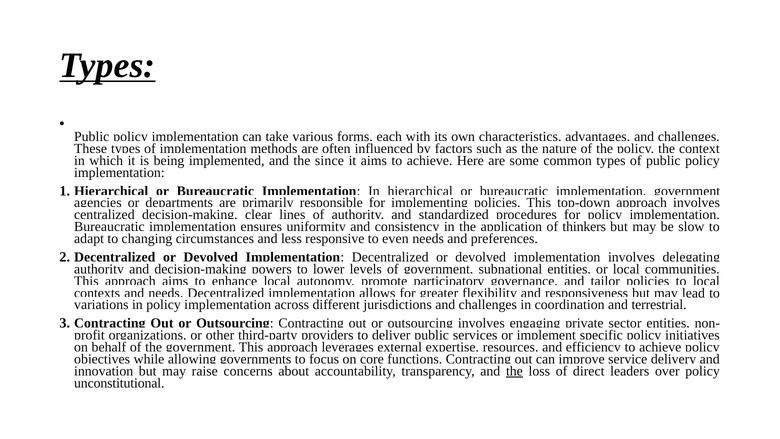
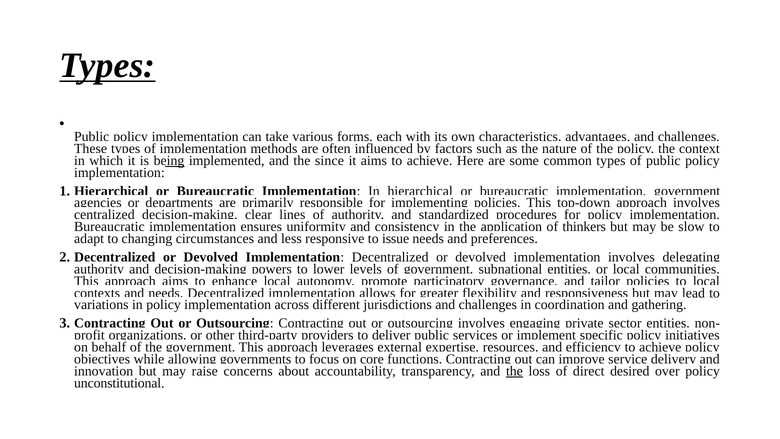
being underline: none -> present (169, 161)
even: even -> issue (396, 239)
terrestrial: terrestrial -> gathering (659, 305)
leaders: leaders -> desired (630, 371)
